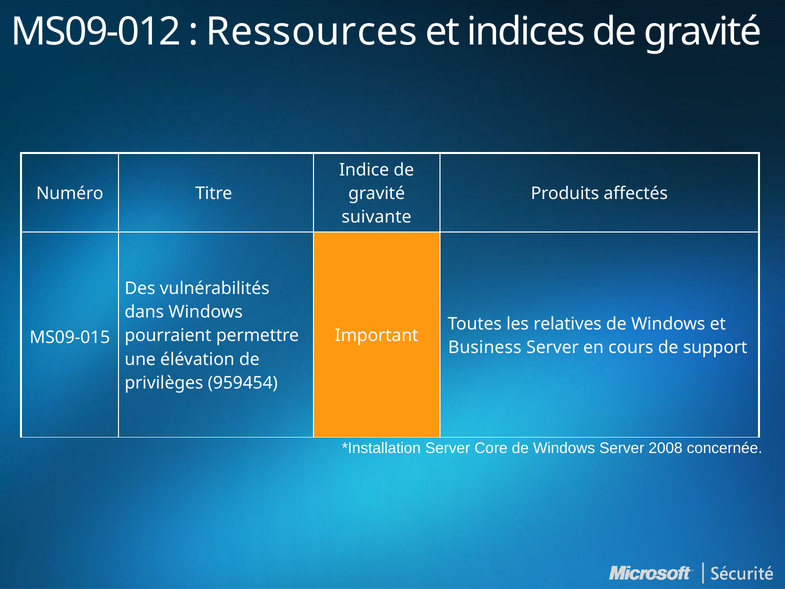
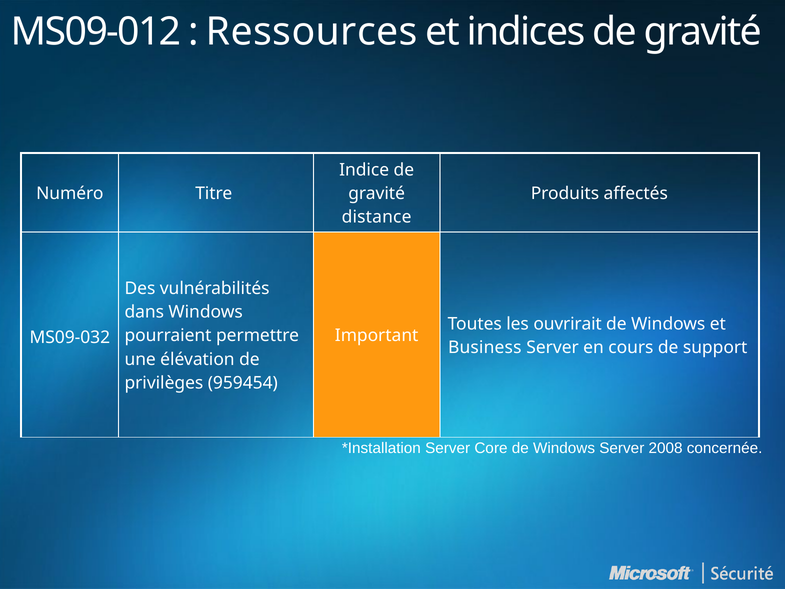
suivante: suivante -> distance (377, 217)
relatives: relatives -> ouvrirait (568, 324)
MS09-015: MS09-015 -> MS09-032 (70, 337)
